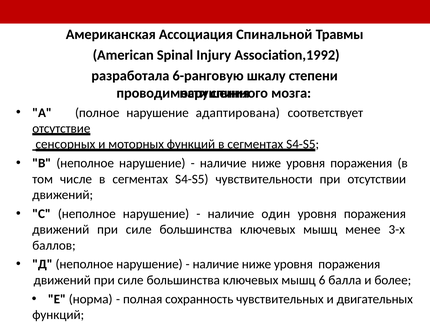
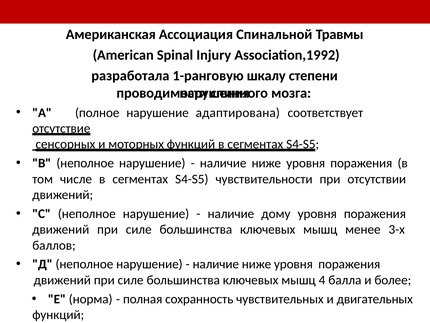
6-ранговую: 6-ранговую -> 1-ранговую (208, 76)
один: один -> дому (276, 213)
6: 6 -> 4 (322, 280)
